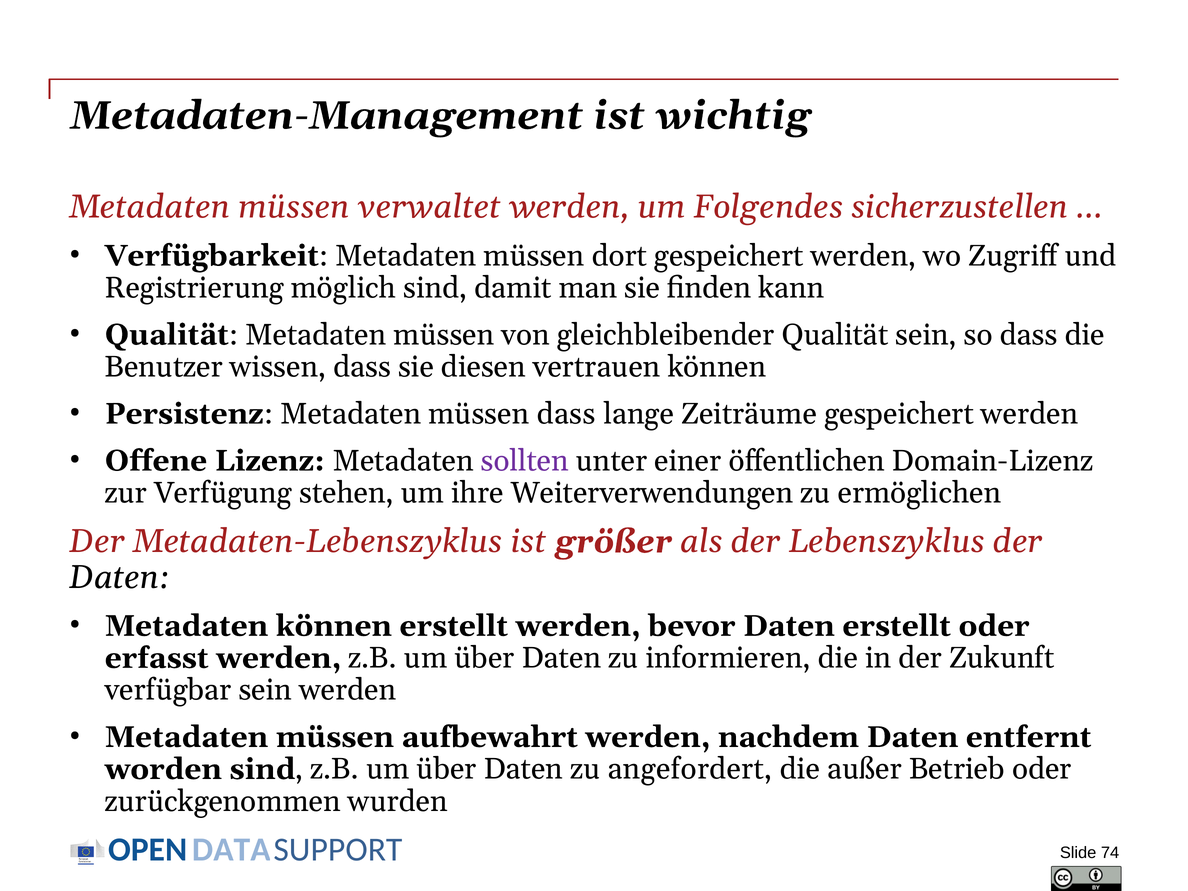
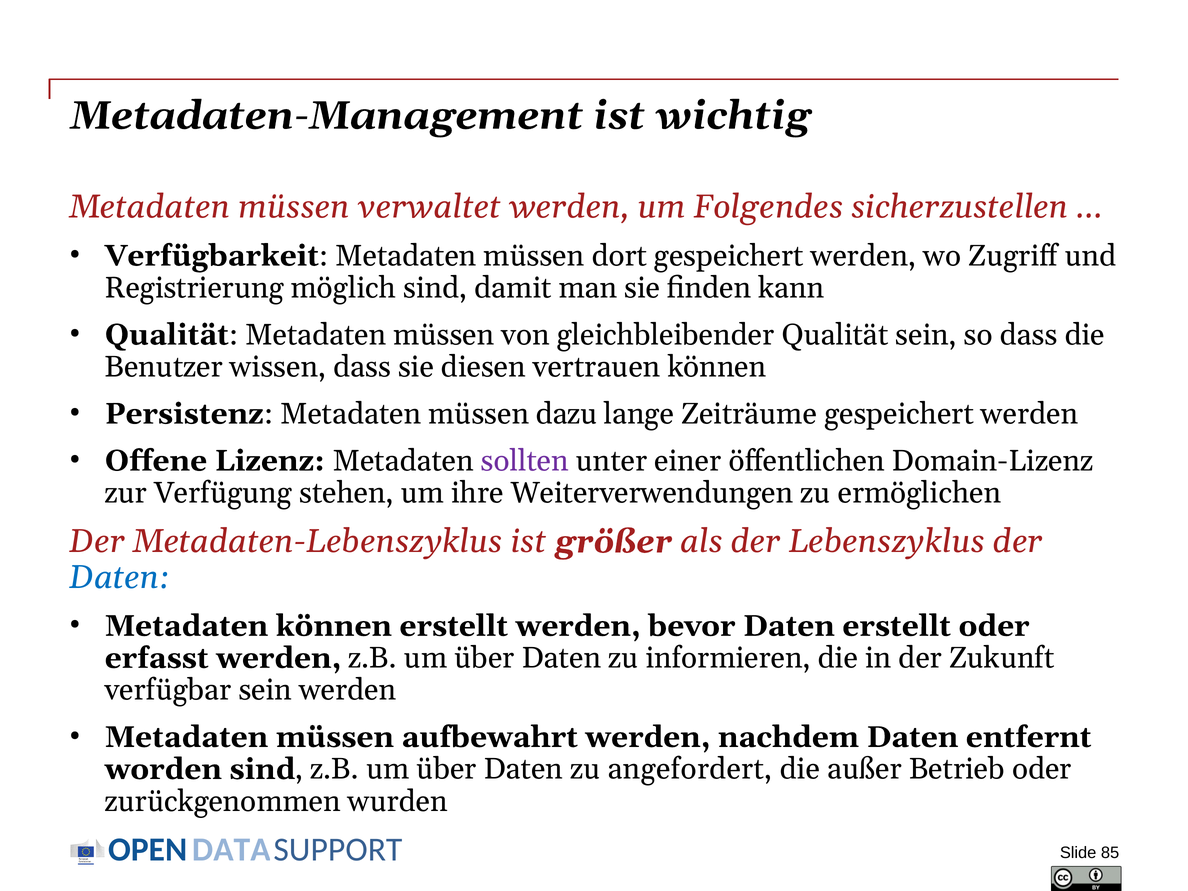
müssen dass: dass -> dazu (566, 414)
Daten colour: black -> blue (121, 577)
74: 74 -> 85 (1110, 853)
